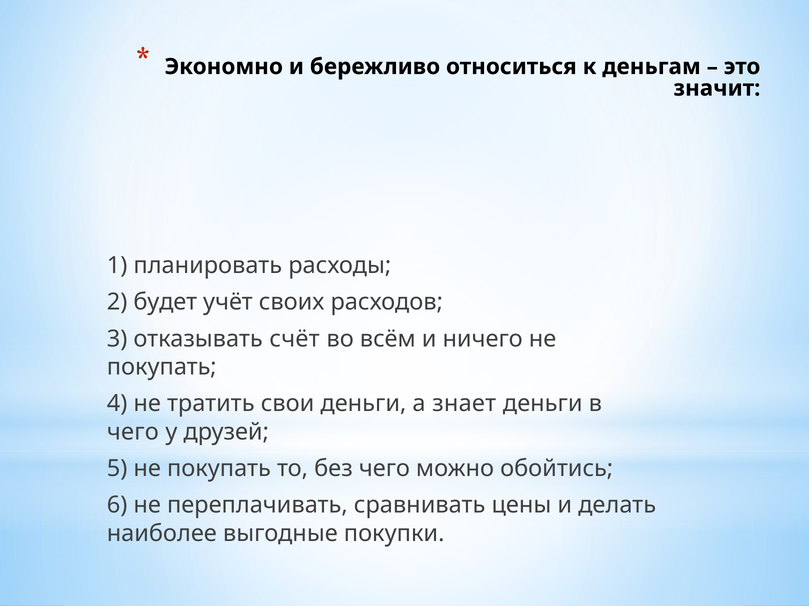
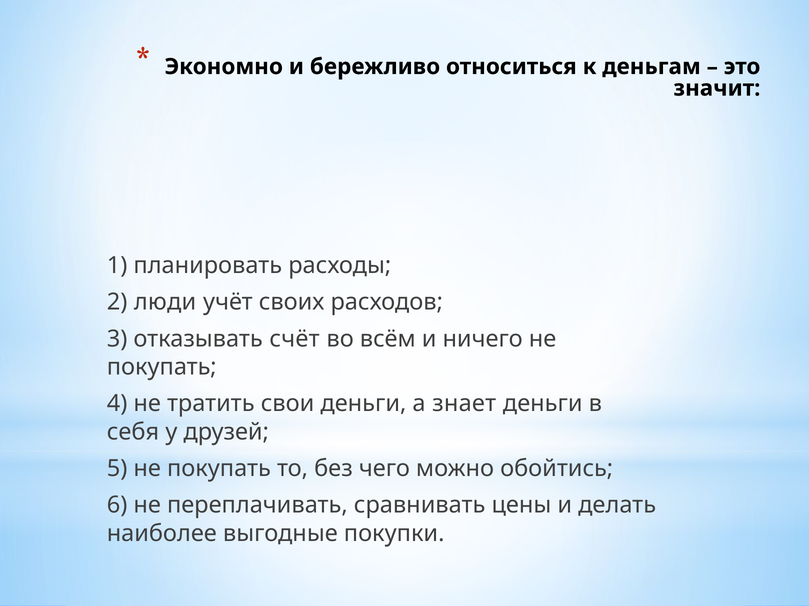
будет: будет -> люди (165, 303)
чего: чего -> себя (133, 432)
